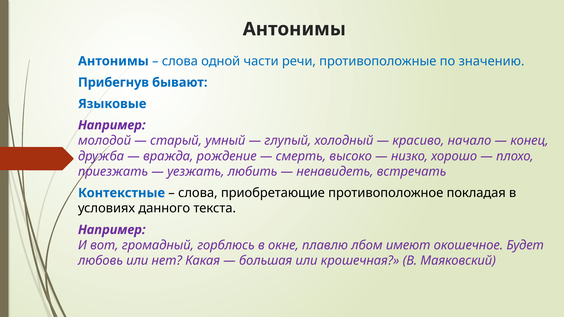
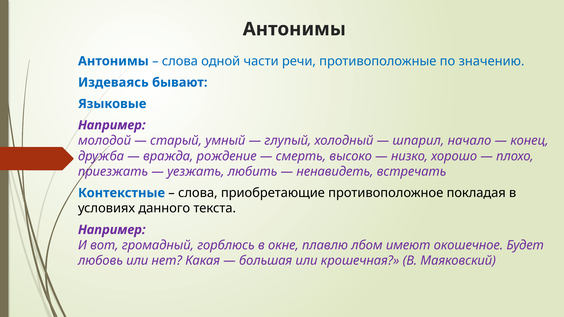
Прибегнув: Прибегнув -> Издеваясь (113, 83)
красиво: красиво -> шпарил (418, 141)
